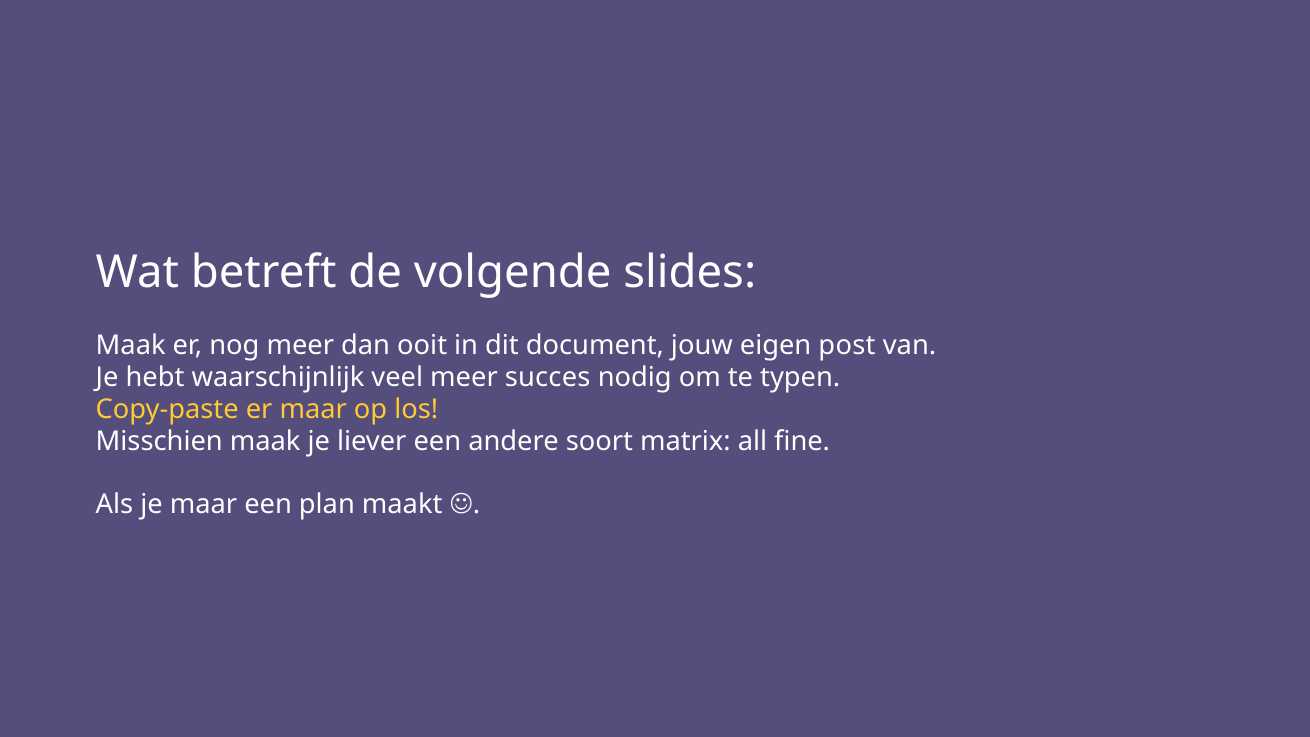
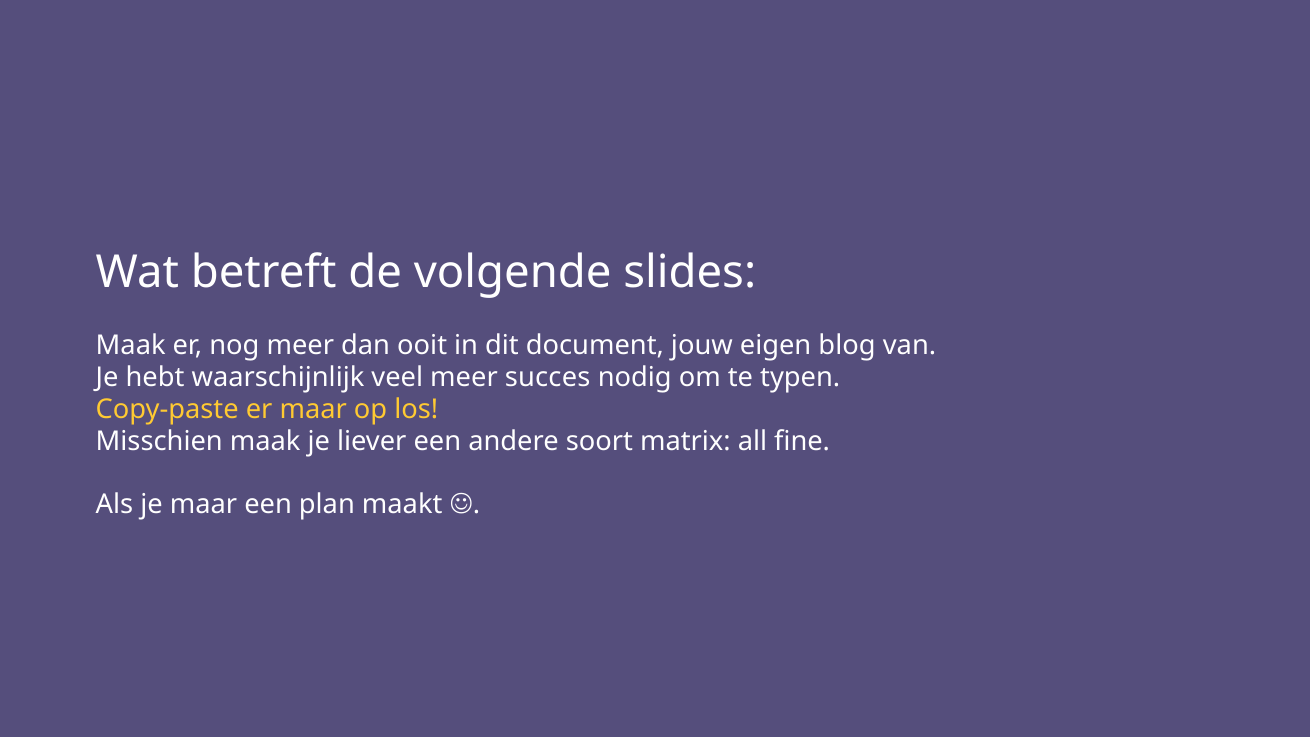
post: post -> blog (847, 346)
